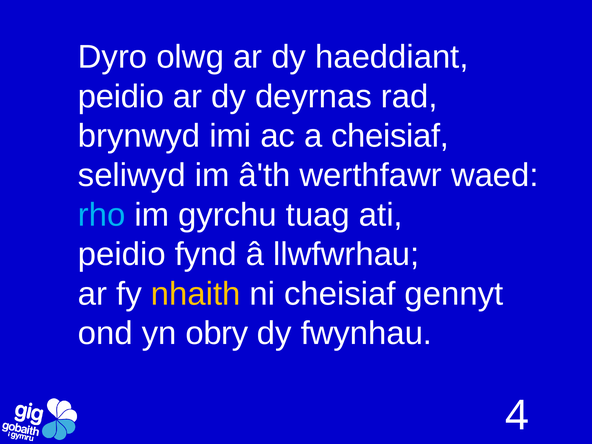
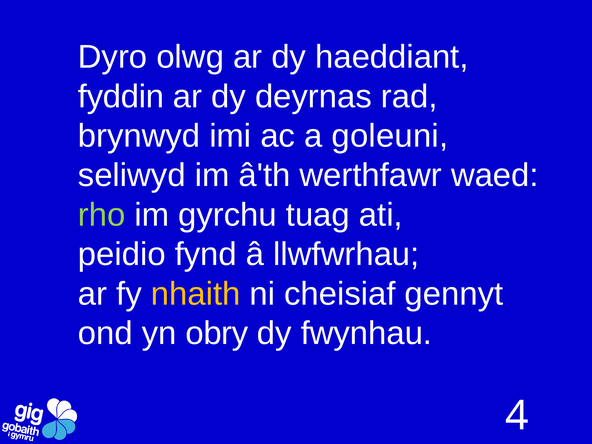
peidio: peidio -> fyddin (121, 97)
a cheisiaf: cheisiaf -> goleuni (390, 136)
rho colour: light blue -> light green (102, 215)
